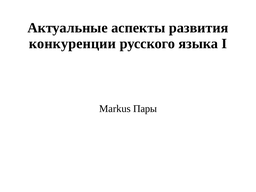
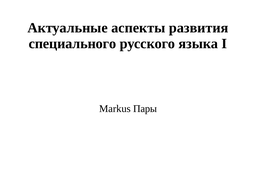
конкуренции: конкуренции -> специального (72, 44)
